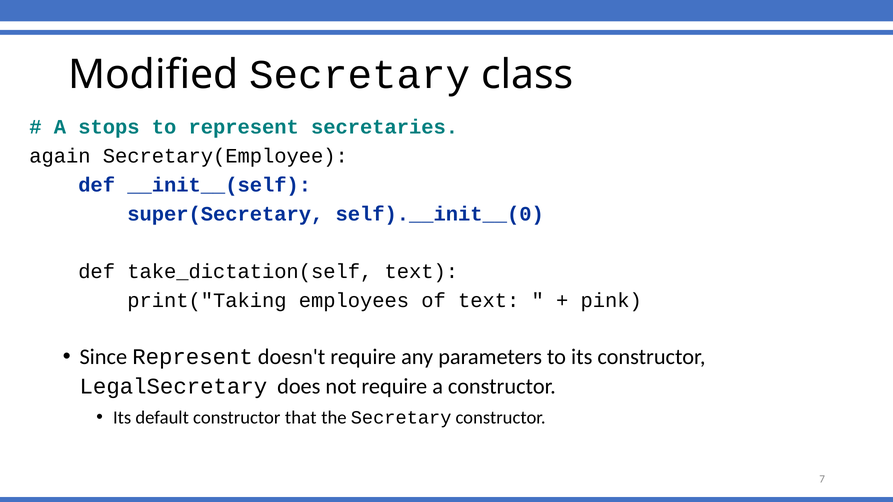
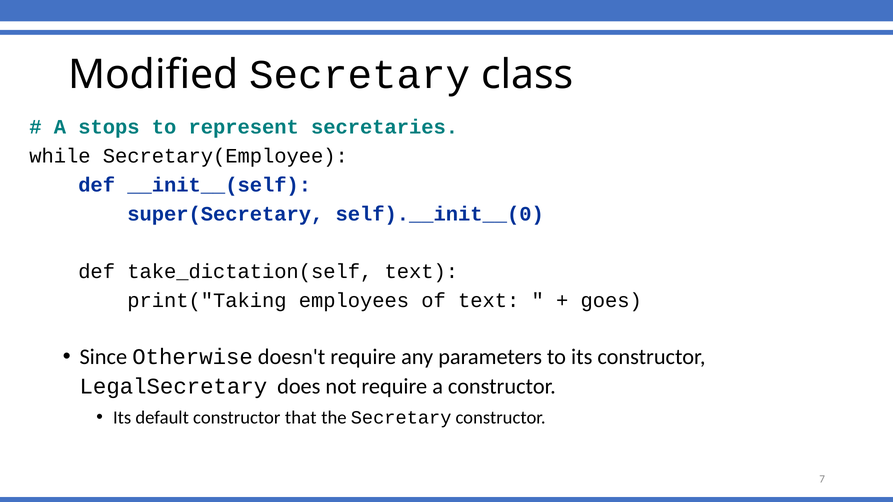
again: again -> while (60, 156)
pink: pink -> goes (611, 301)
Since Represent: Represent -> Otherwise (193, 357)
